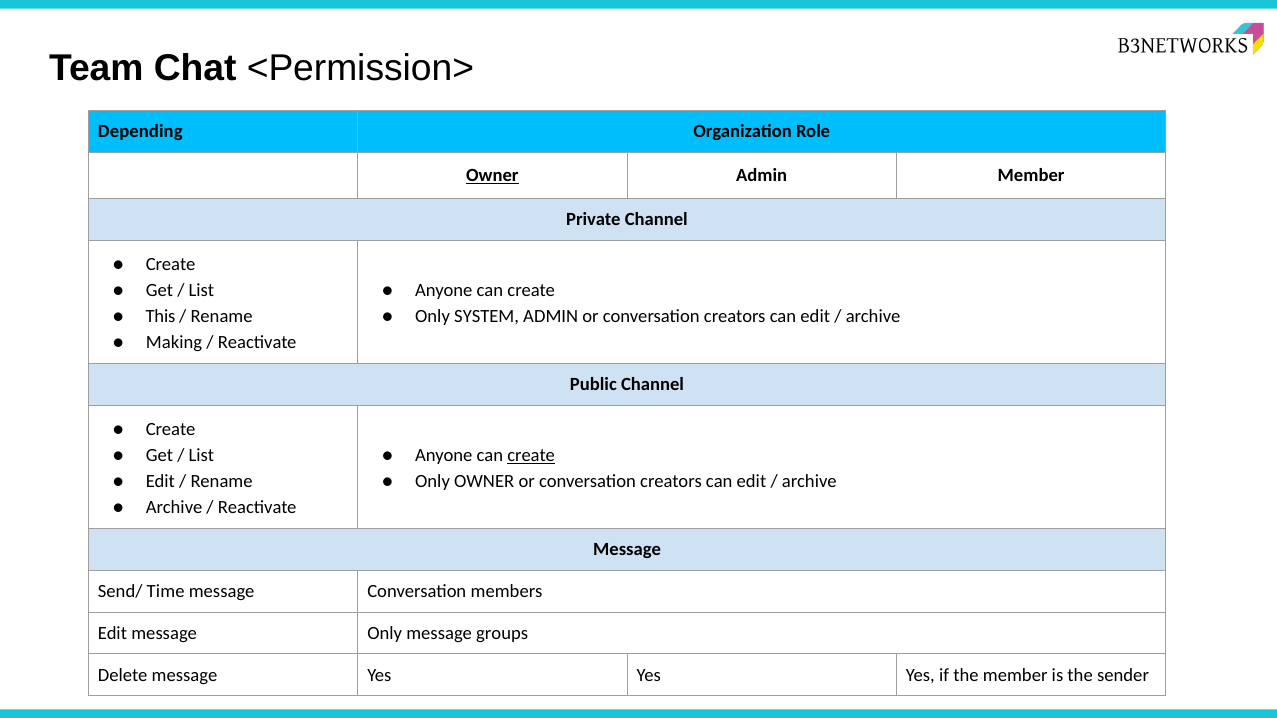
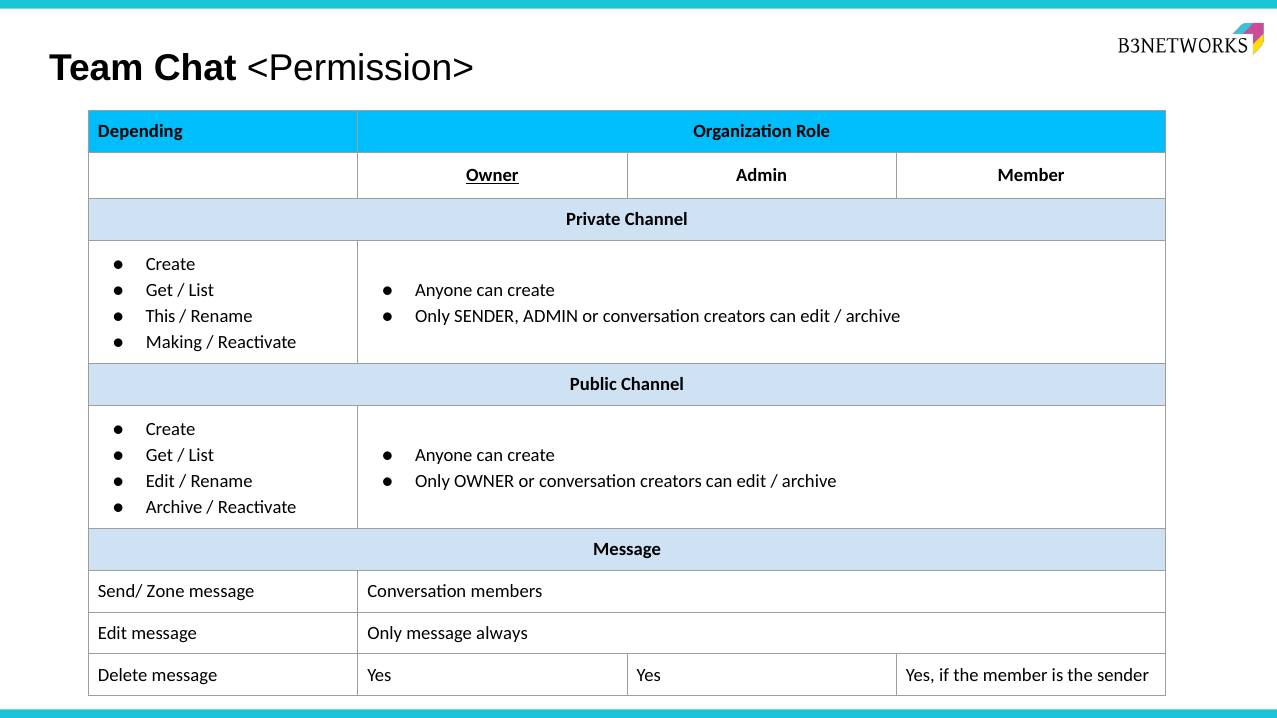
Only SYSTEM: SYSTEM -> SENDER (487, 317)
create underline: present -> none (531, 456)
Time: Time -> Zone (166, 592)
groups: groups -> always (502, 633)
